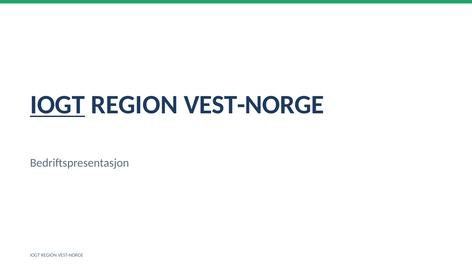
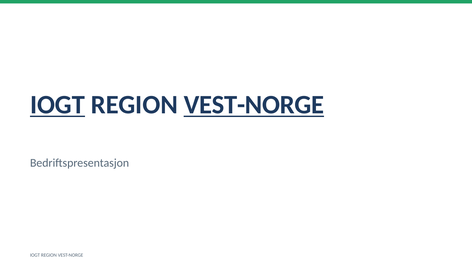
VEST-NORGE underline: none -> present (254, 105)
